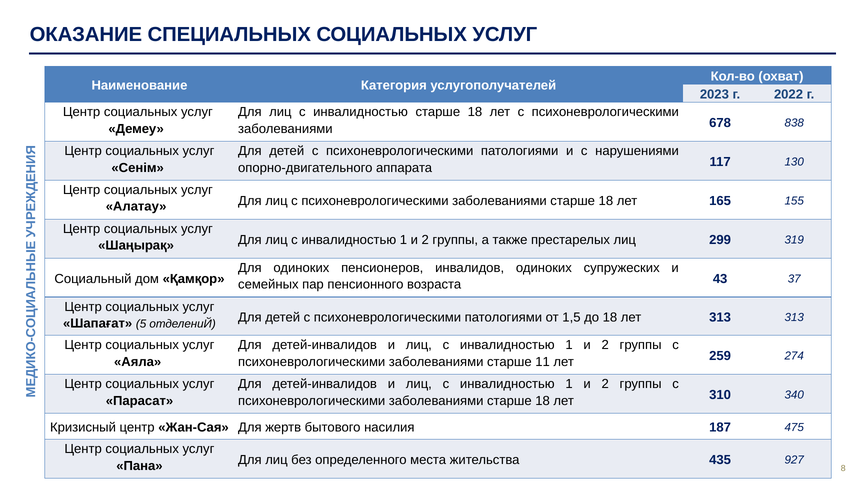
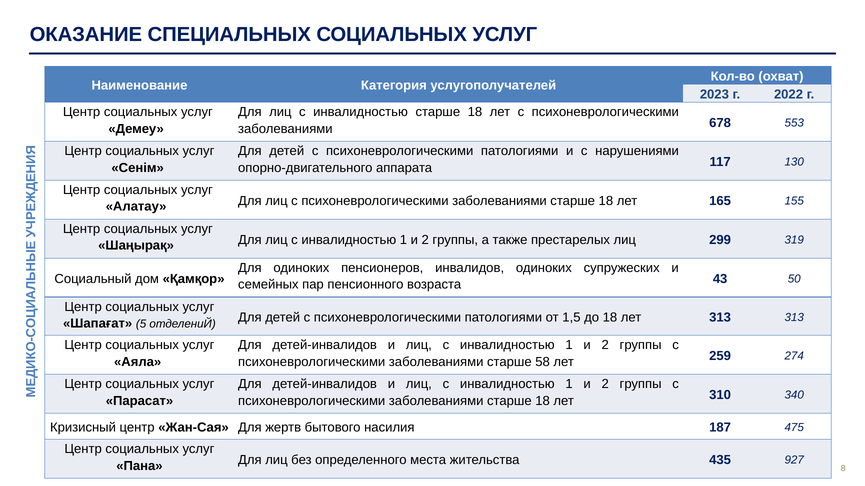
838: 838 -> 553 (794, 123)
37: 37 -> 50 (794, 279)
11: 11 -> 58 (543, 362)
